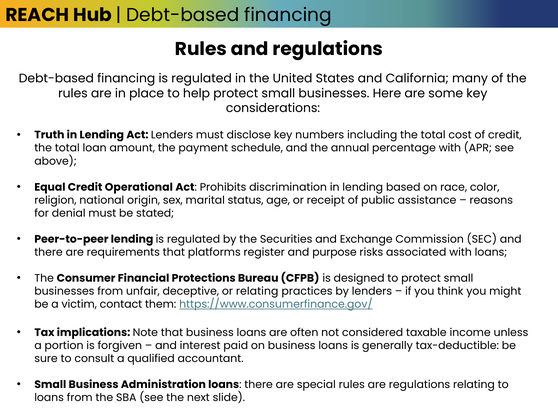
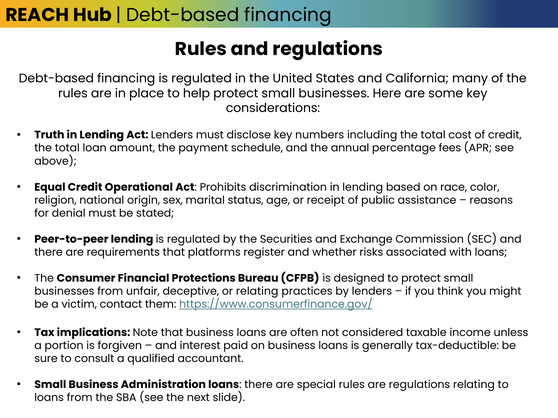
percentage with: with -> fees (450, 148)
purpose: purpose -> whether (334, 252)
